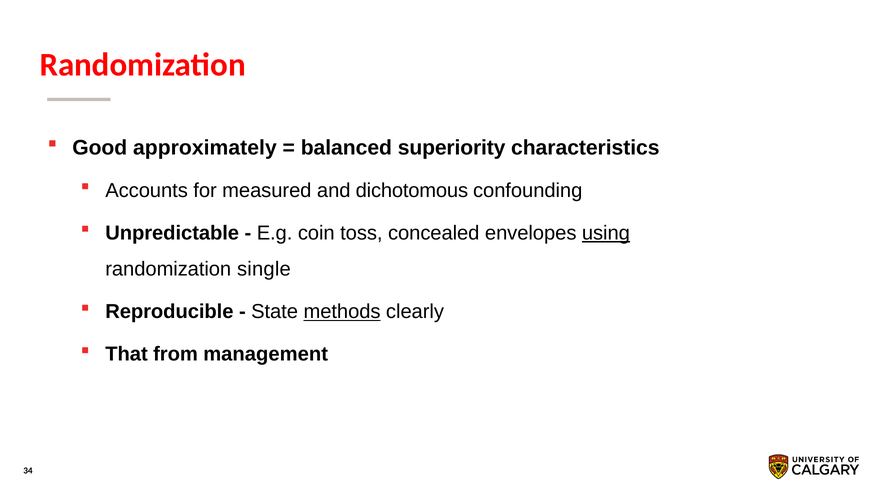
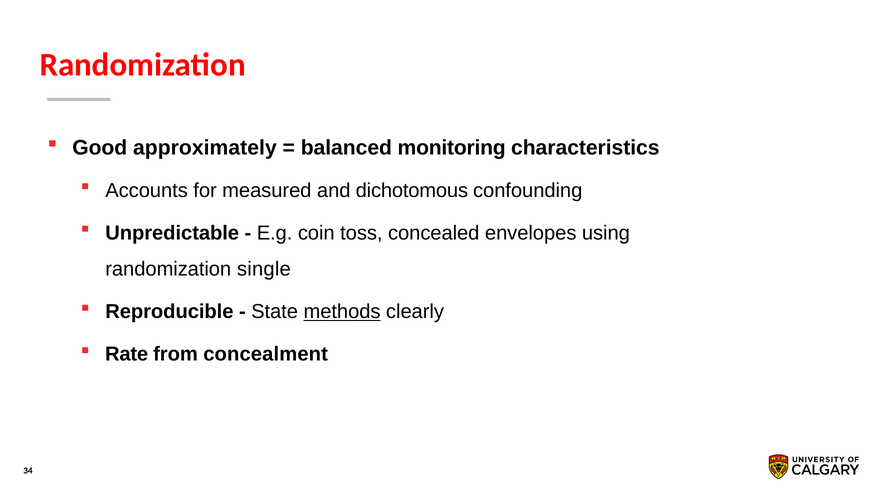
superiority: superiority -> monitoring (452, 148)
using underline: present -> none (606, 233)
That: That -> Rate (127, 354)
management: management -> concealment (266, 354)
